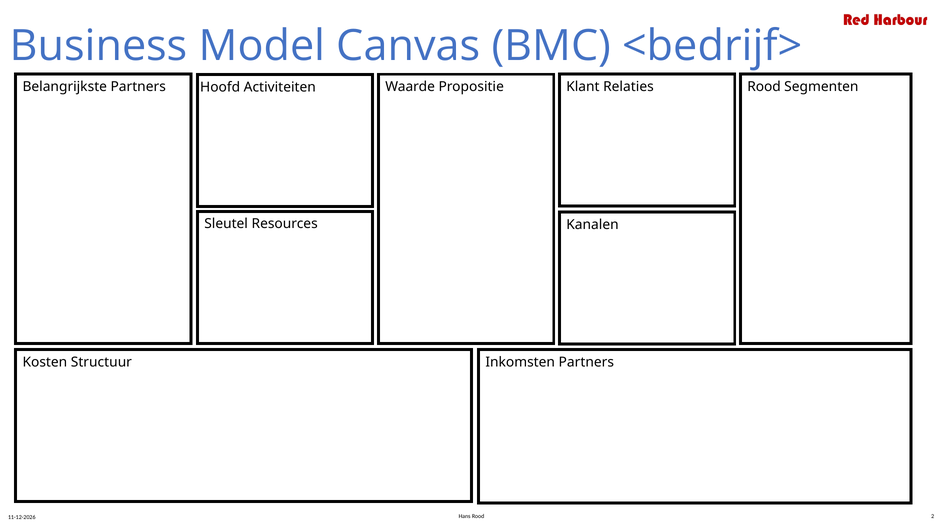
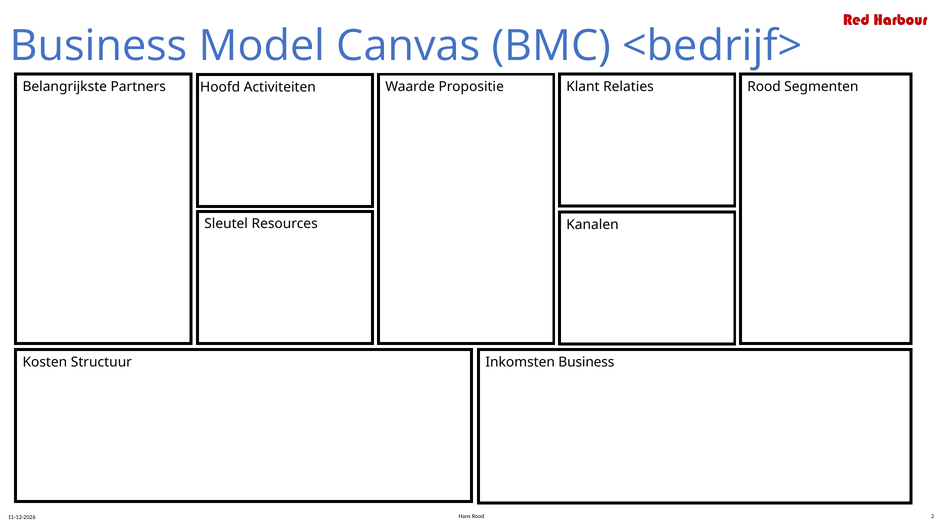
Inkomsten Partners: Partners -> Business (586, 362)
